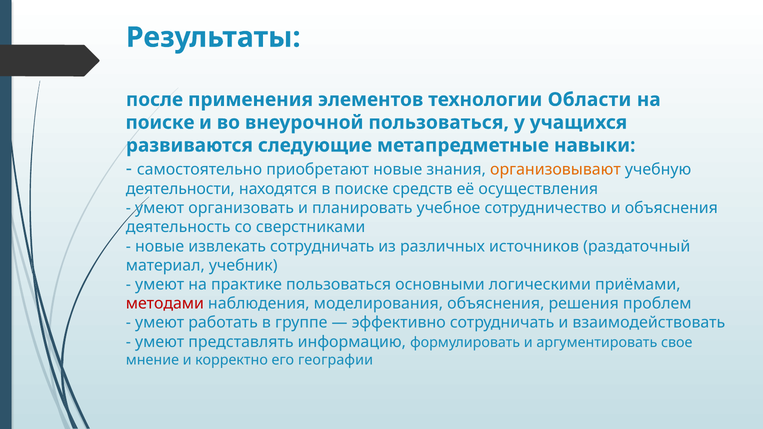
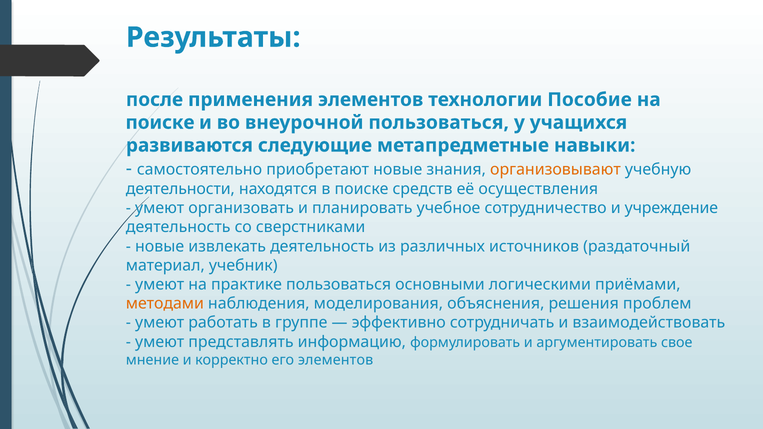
Области: Области -> Пособие (590, 100)
и объяснения: объяснения -> учреждение (671, 208)
извлекать сотрудничать: сотрудничать -> деятельность (322, 246)
методами colour: red -> orange (165, 304)
его географии: географии -> элементов (336, 360)
